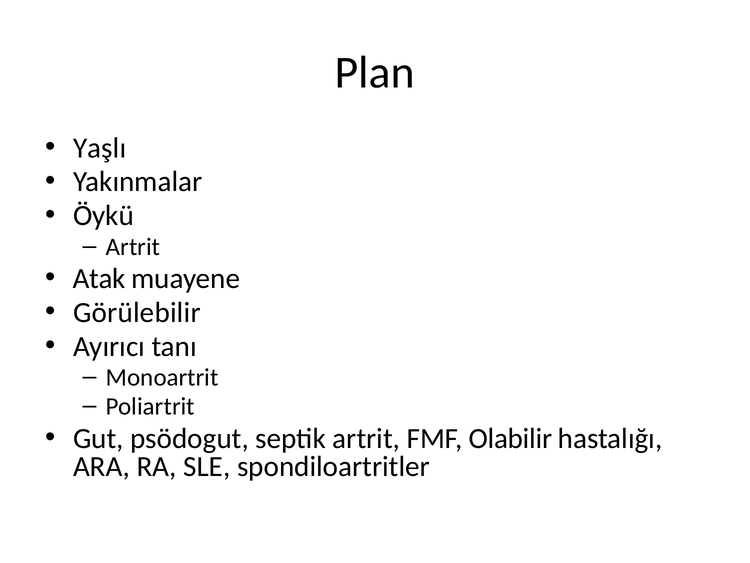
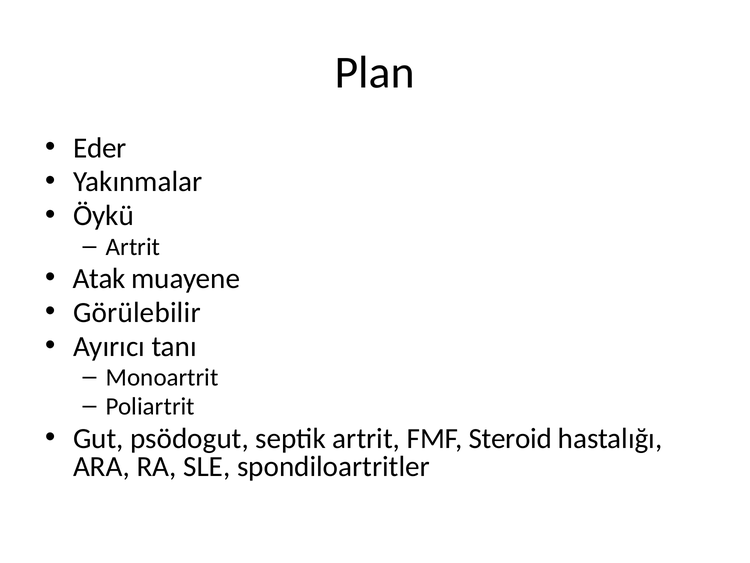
Yaşlı: Yaşlı -> Eder (100, 148)
Olabilir: Olabilir -> Steroid (510, 438)
